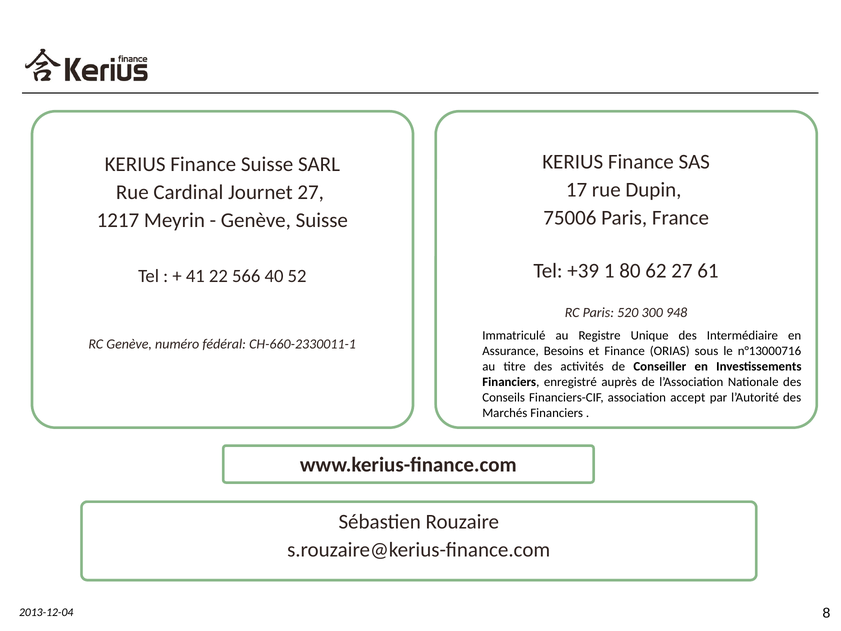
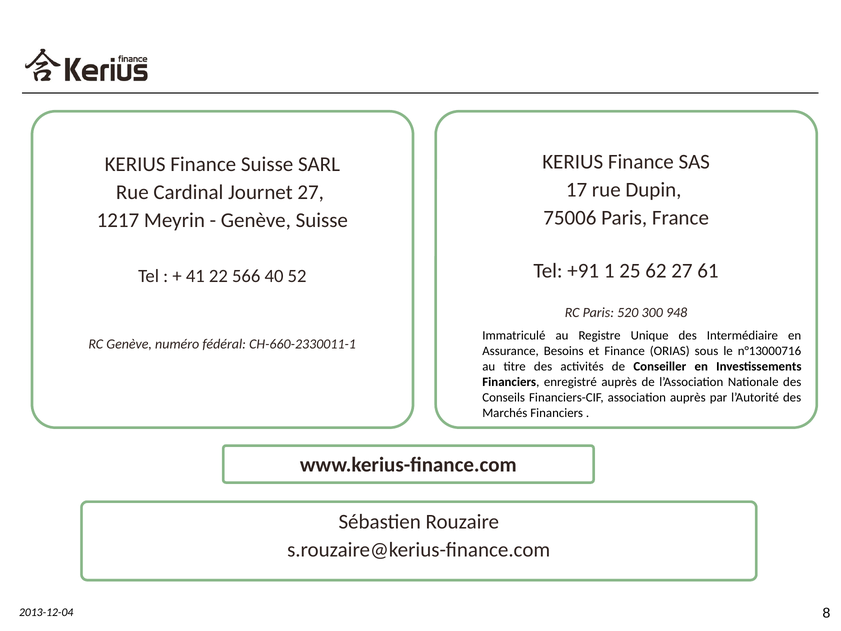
+39: +39 -> +91 (583, 271)
80: 80 -> 25 (630, 271)
association accept: accept -> auprès (688, 397)
